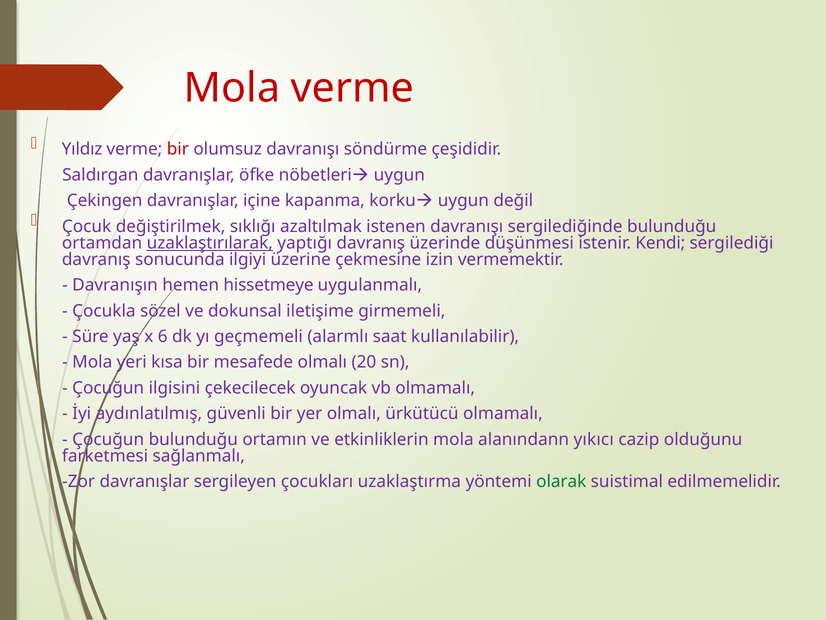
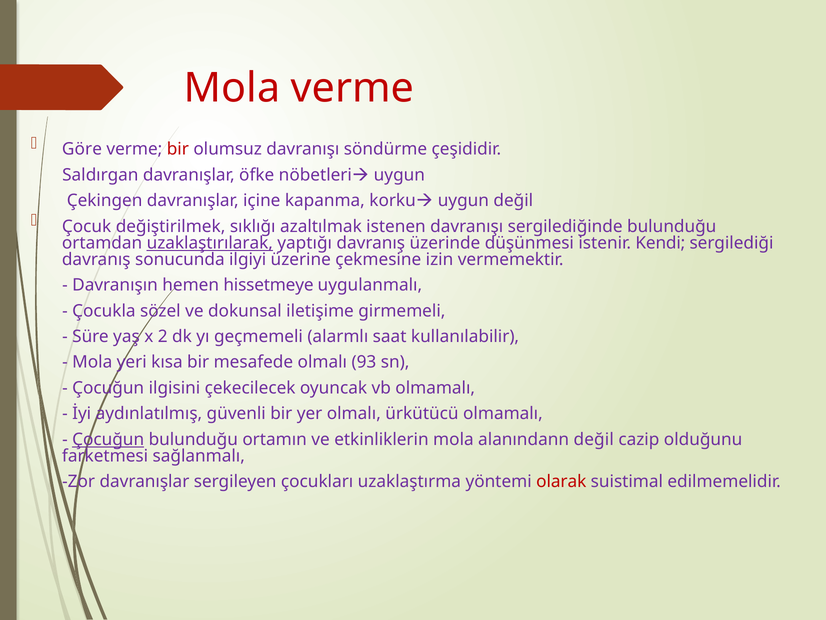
Yıldız: Yıldız -> Göre (82, 149)
6: 6 -> 2 (163, 336)
20: 20 -> 93 (364, 362)
Çocuğun underline: none -> present (108, 439)
alanındann yıkıcı: yıkıcı -> değil (594, 439)
olarak colour: green -> red (561, 481)
